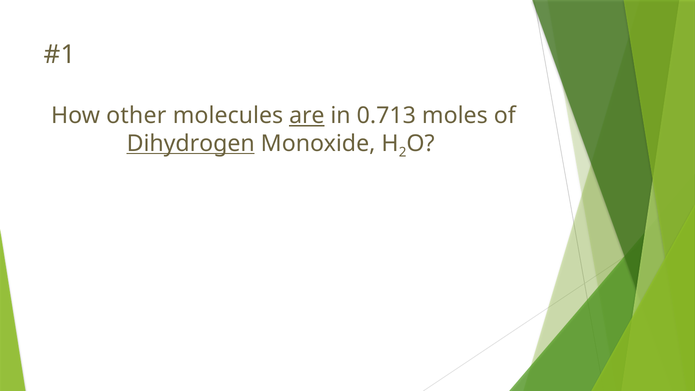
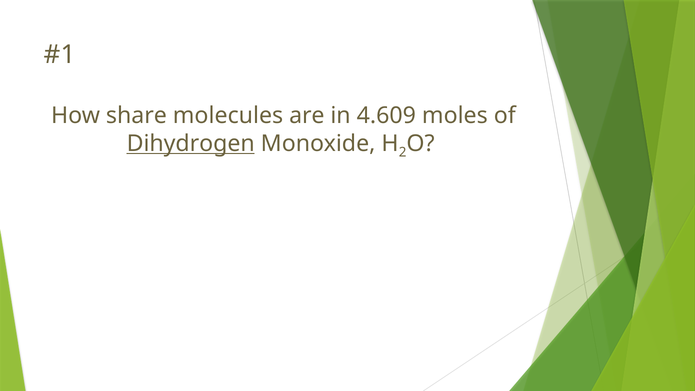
other: other -> share (136, 116)
are underline: present -> none (307, 116)
0.713: 0.713 -> 4.609 (386, 116)
